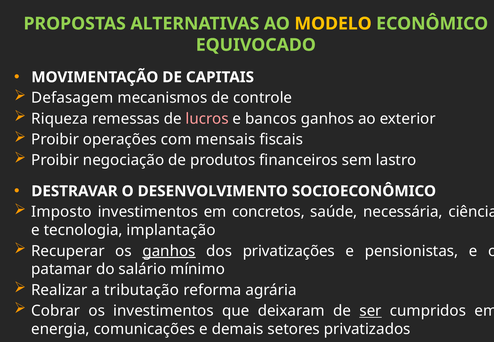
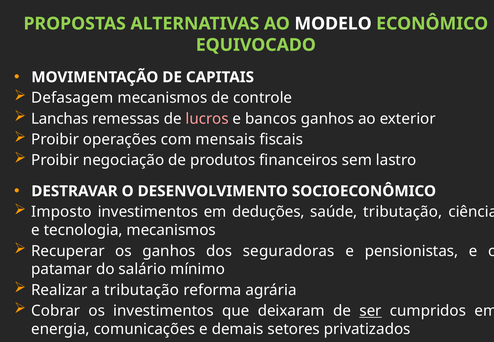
MODELO colour: yellow -> white (333, 24)
Riqueza: Riqueza -> Lanchas (60, 119)
concretos: concretos -> deduções (268, 212)
saúde necessária: necessária -> tributação (403, 212)
tecnologia implantação: implantação -> mecanismos (171, 230)
ganhos underline: present -> none (169, 251)
privatizações: privatizações -> seguradoras (289, 251)
